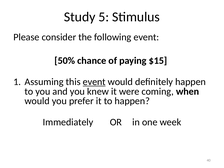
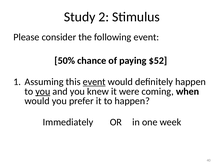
5: 5 -> 2 (104, 17)
$15: $15 -> $52 (158, 61)
you underline: none -> present (43, 91)
